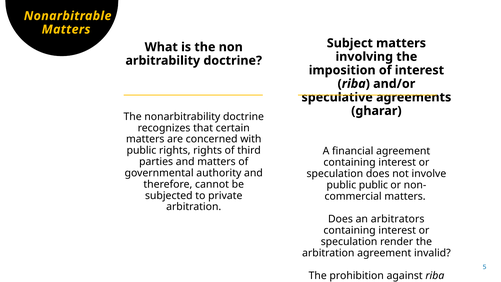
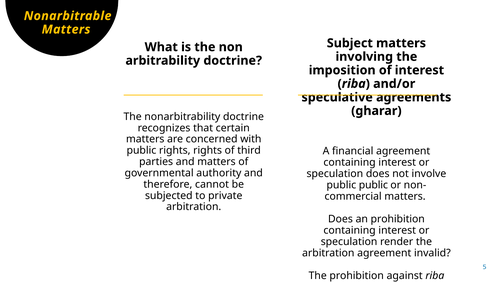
an arbitrators: arbitrators -> prohibition (398, 219)
